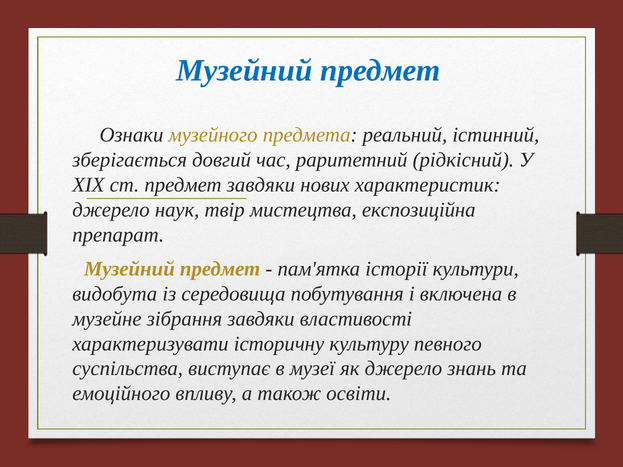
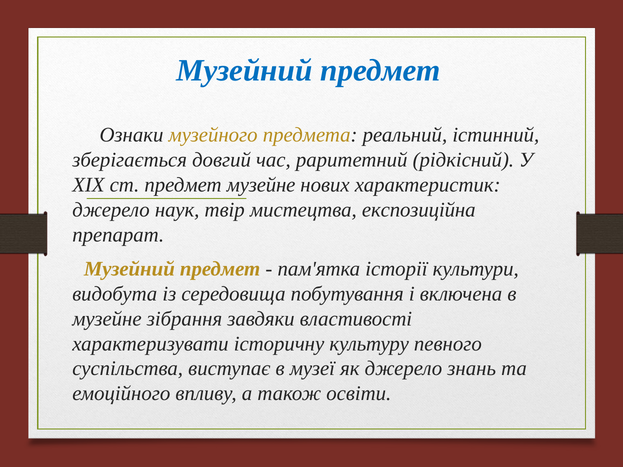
предмет завдяки: завдяки -> музейне (261, 185)
